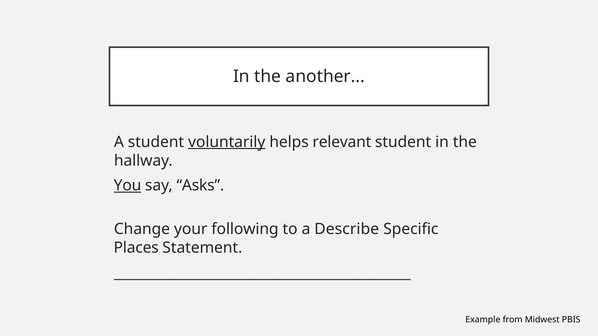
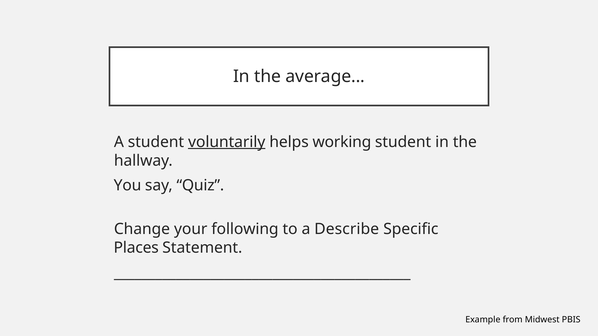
another: another -> average (325, 76)
relevant: relevant -> working (342, 142)
You underline: present -> none (128, 186)
Asks: Asks -> Quiz (200, 186)
